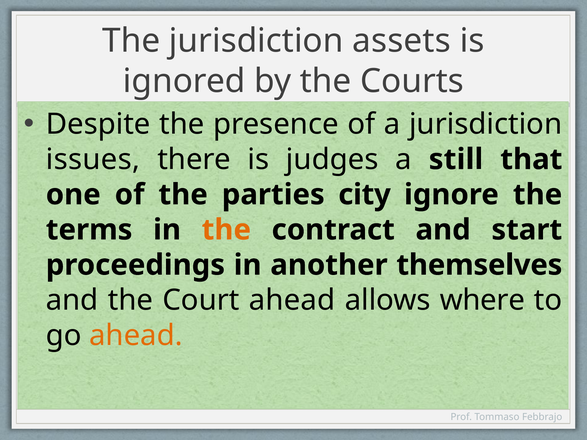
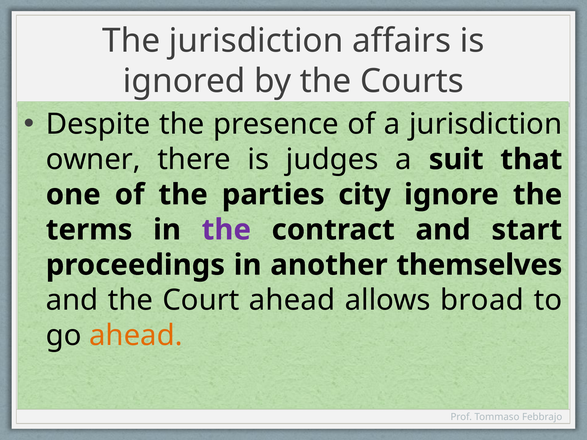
assets: assets -> affairs (402, 41)
issues: issues -> owner (93, 160)
still: still -> suit (456, 160)
the colour: orange -> purple (226, 230)
where: where -> broad (482, 300)
